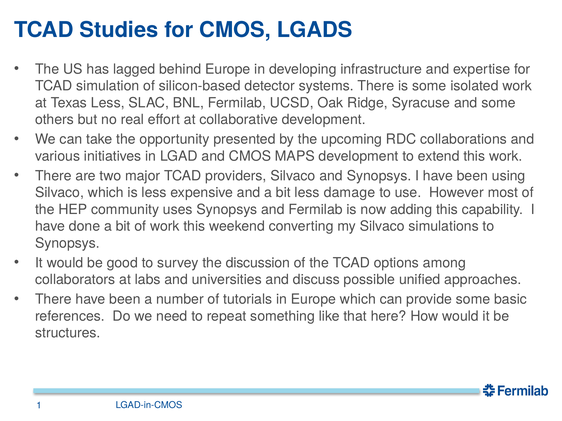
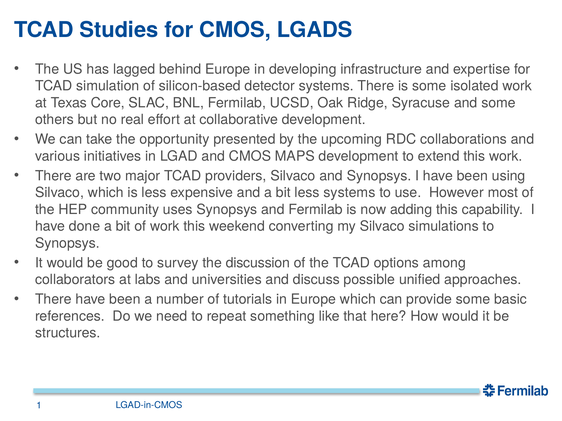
Texas Less: Less -> Core (108, 103)
less damage: damage -> systems (349, 193)
